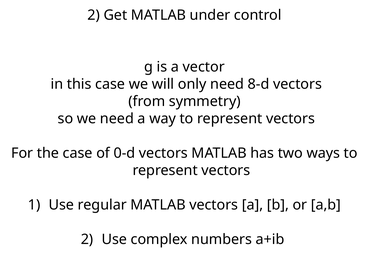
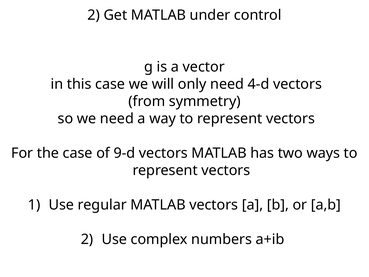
8-d: 8-d -> 4-d (259, 84)
0-d: 0-d -> 9-d (124, 153)
